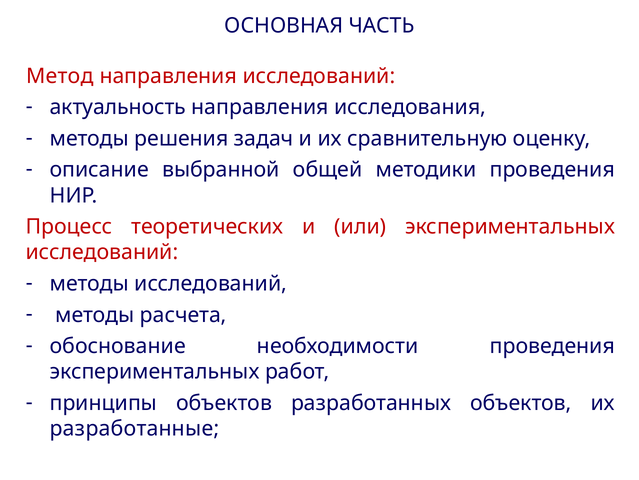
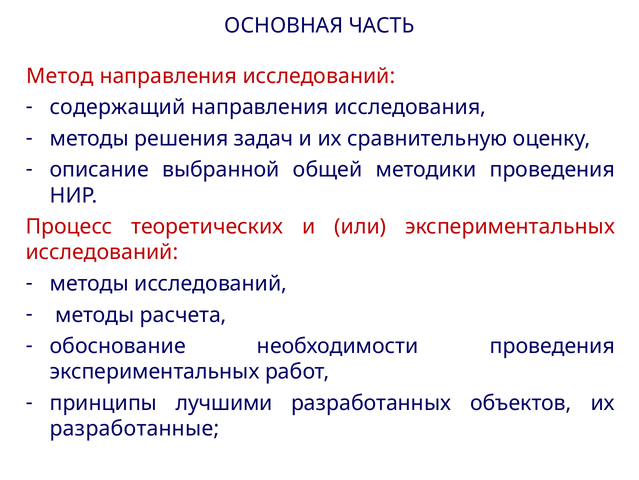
актуальность: актуальность -> содержащий (118, 107)
принципы объектов: объектов -> лучшими (224, 403)
